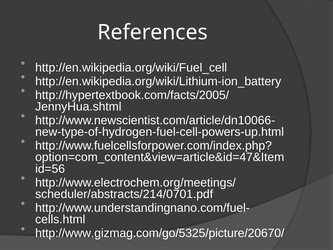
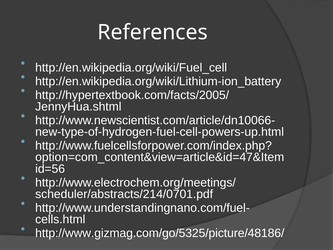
http://www.gizmag.com/go/5325/picture/20670/: http://www.gizmag.com/go/5325/picture/20670/ -> http://www.gizmag.com/go/5325/picture/48186/ (160, 233)
